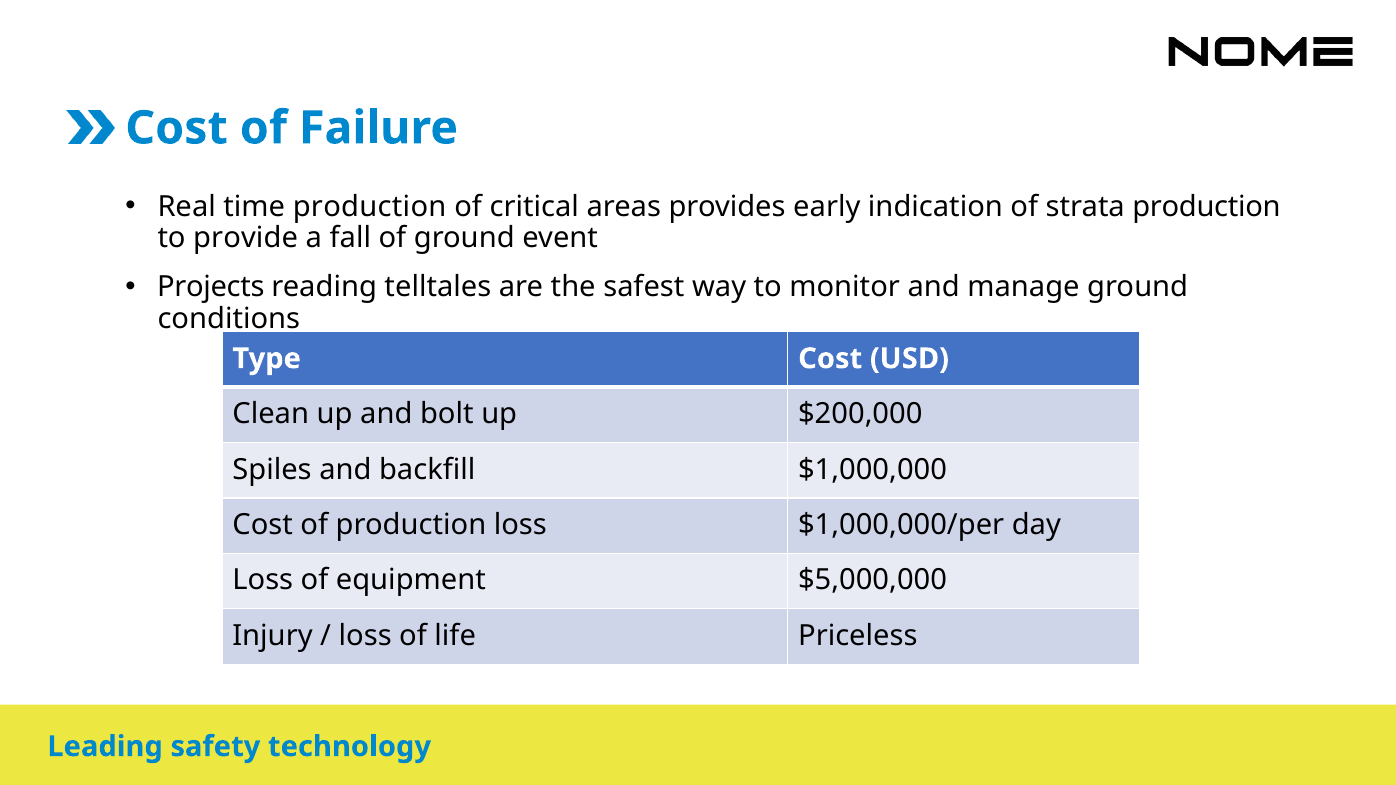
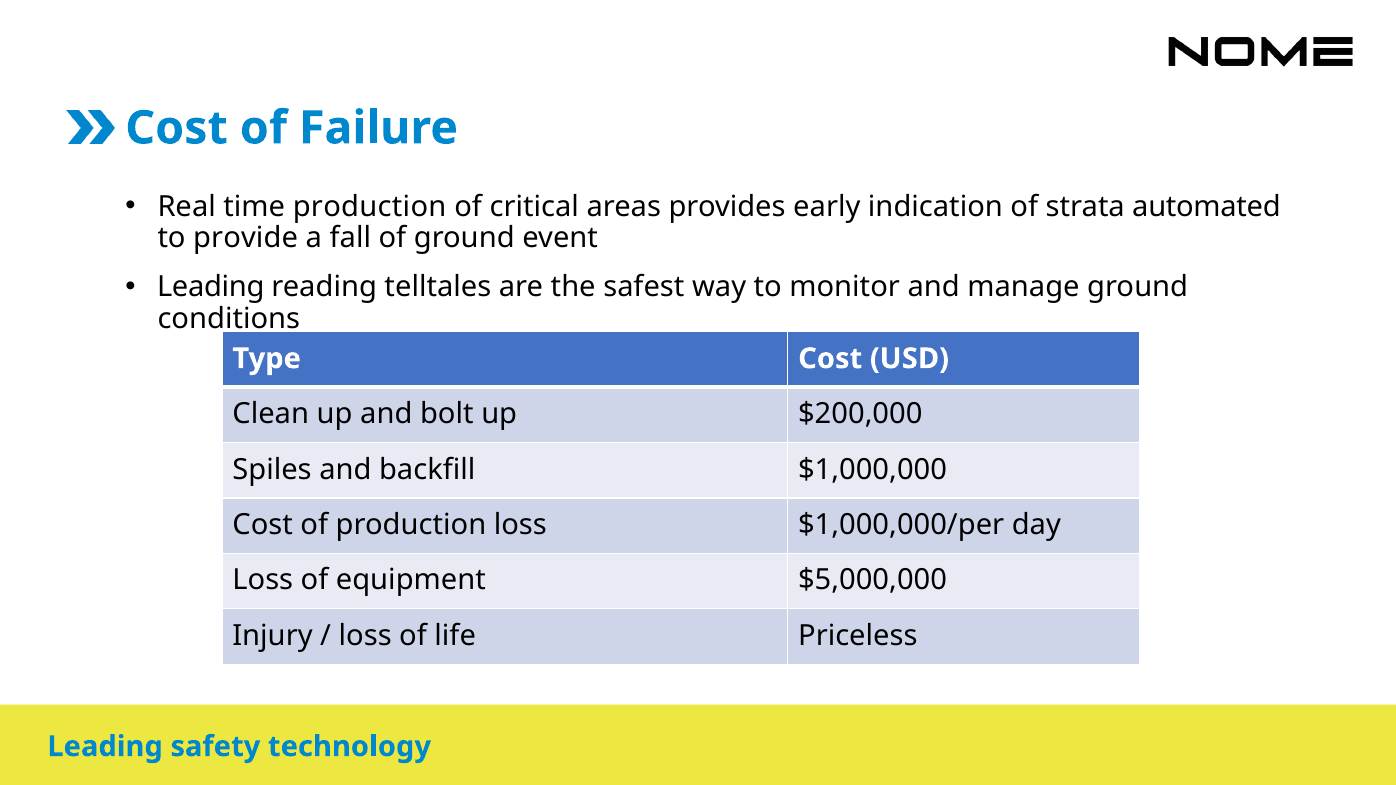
strata production: production -> automated (1206, 207)
Projects: Projects -> Leading (211, 287)
